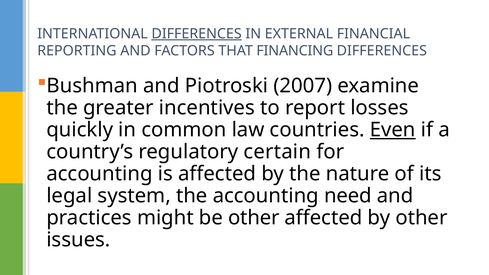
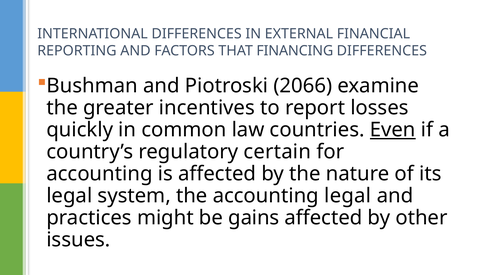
DIFFERENCES underline: present -> none (197, 34)
2007: 2007 -> 2066 (303, 86)
accounting need: need -> legal (348, 196)
be other: other -> gains (254, 218)
